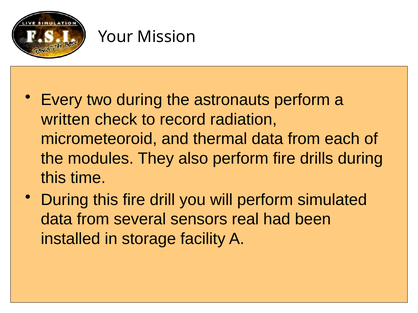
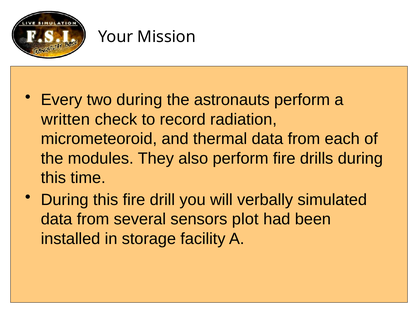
will perform: perform -> verbally (265, 200)
real: real -> plot (245, 220)
